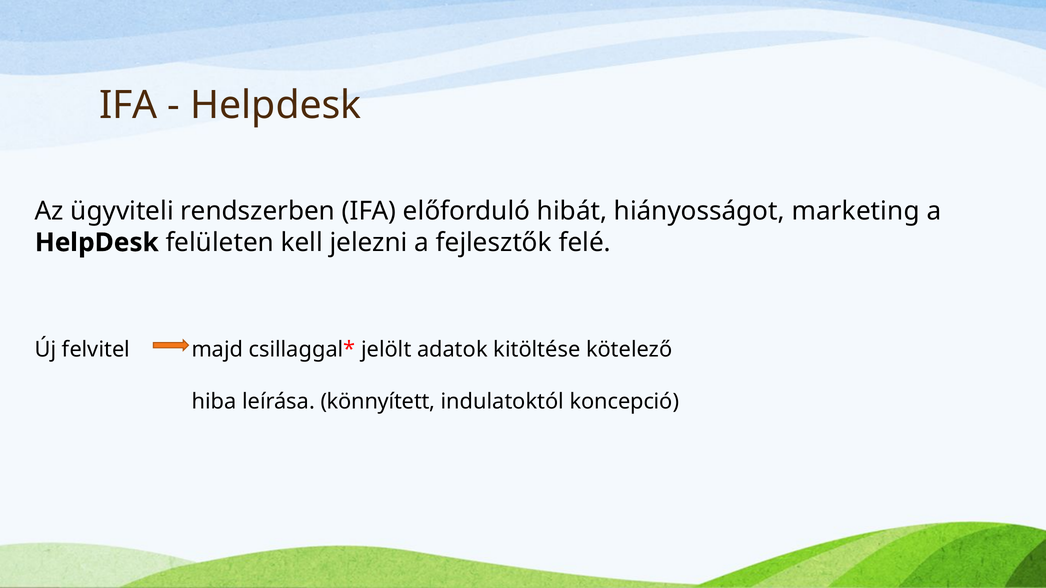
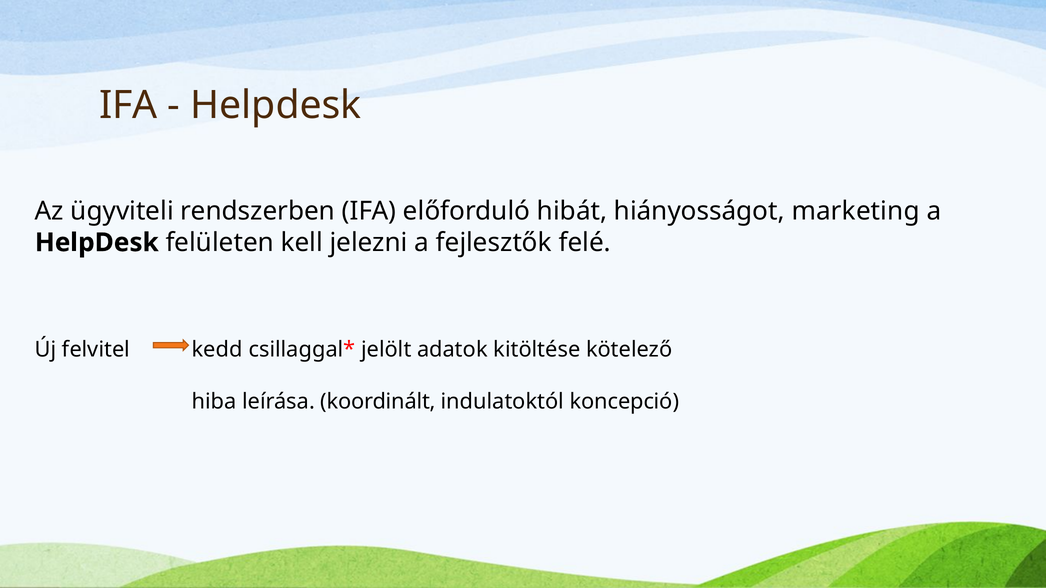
majd: majd -> kedd (217, 350)
könnyített: könnyített -> koordinált (378, 402)
